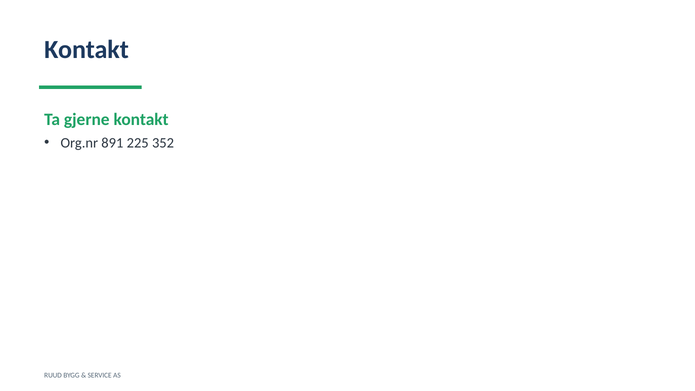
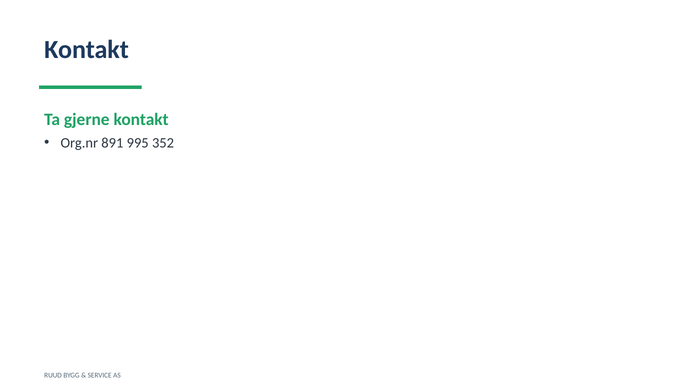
225: 225 -> 995 (138, 143)
